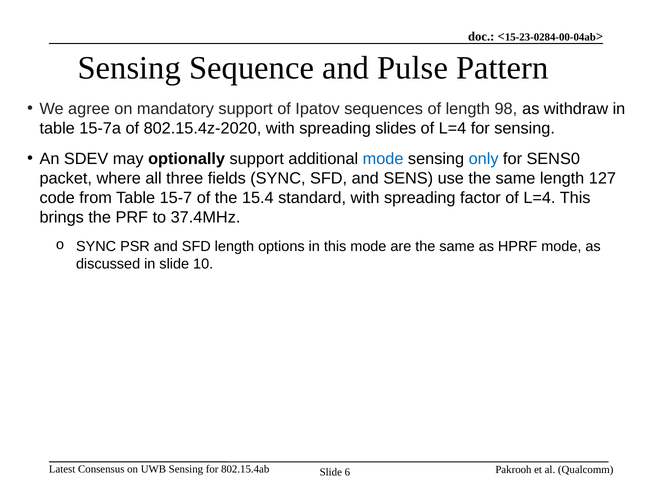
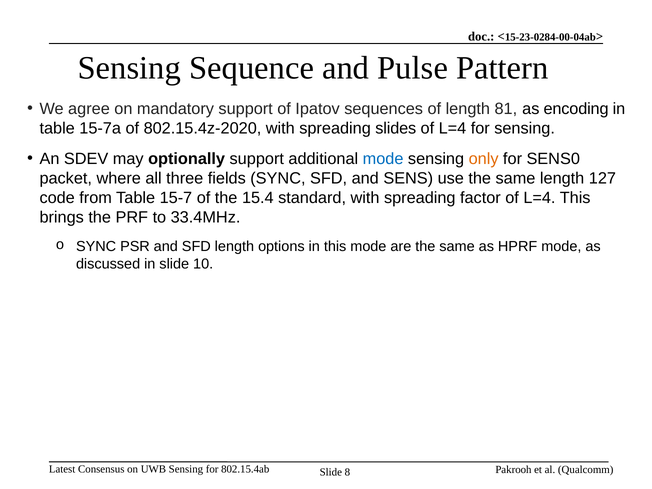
98: 98 -> 81 (506, 109)
withdraw: withdraw -> encoding (576, 109)
only colour: blue -> orange (484, 159)
37.4MHz: 37.4MHz -> 33.4MHz (206, 217)
6: 6 -> 8 (347, 472)
